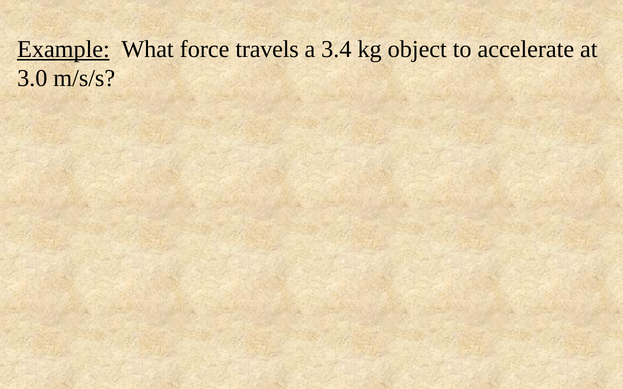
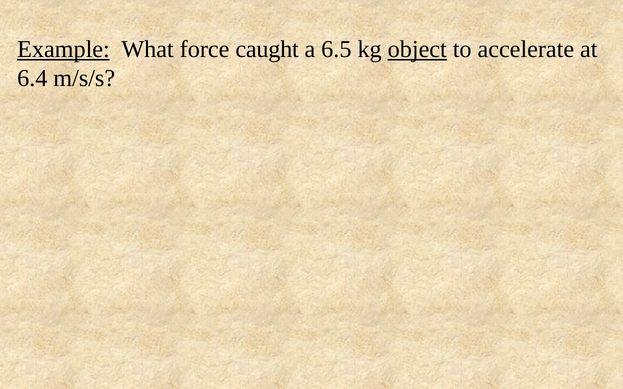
travels: travels -> caught (267, 49)
3.4: 3.4 -> 6.5 (336, 49)
object underline: none -> present (417, 49)
3.0: 3.0 -> 6.4 (32, 79)
